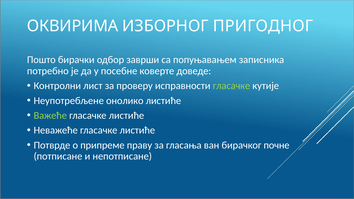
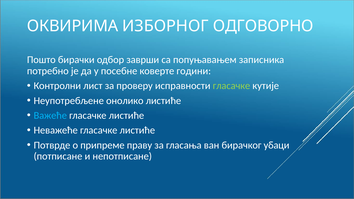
ПРИГОДНОГ: ПРИГОДНОГ -> ОДГОВОРНО (263, 26)
доведе: доведе -> години (194, 71)
Важеће colour: light green -> light blue (50, 116)
почне: почне -> убаци (277, 145)
